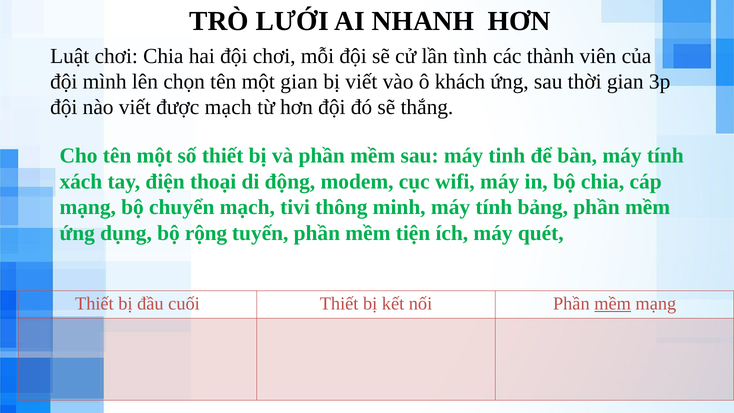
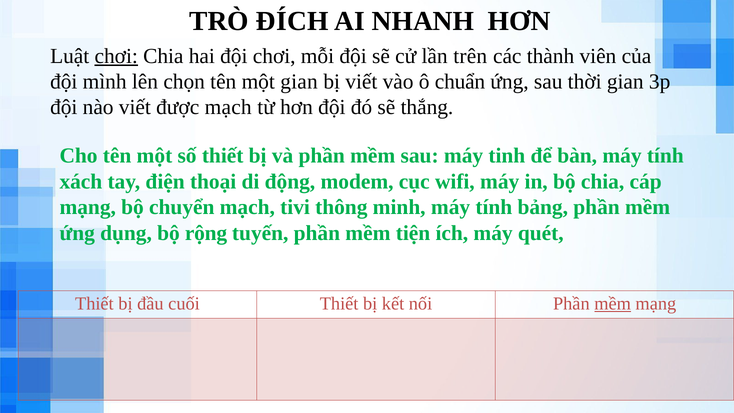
LƯỚI: LƯỚI -> ĐÍCH (292, 21)
chơi underline: none -> present (116, 56)
tình: tình -> trên (470, 56)
khách: khách -> chuẩn (460, 82)
